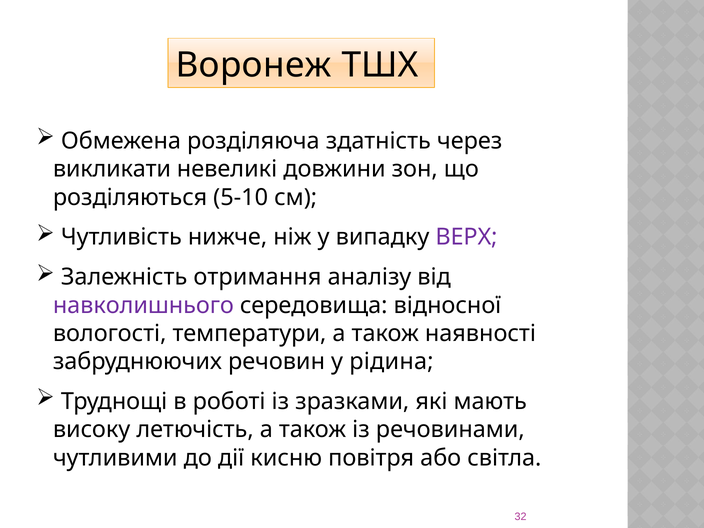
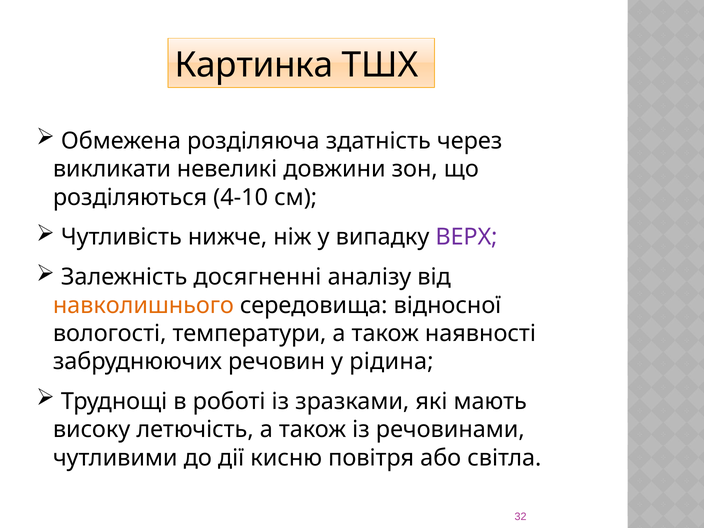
Воронеж: Воронеж -> Картинка (254, 65)
5-10: 5-10 -> 4-10 (241, 197)
отримання: отримання -> досягненні (257, 277)
навколишнього colour: purple -> orange (143, 305)
